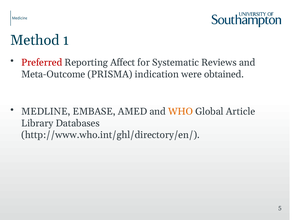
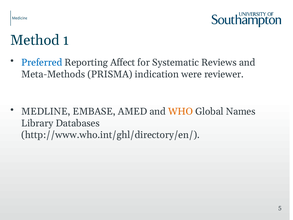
Preferred colour: red -> blue (42, 62)
Meta-Outcome: Meta-Outcome -> Meta-Methods (53, 74)
obtained: obtained -> reviewer (224, 74)
Article: Article -> Names (241, 111)
